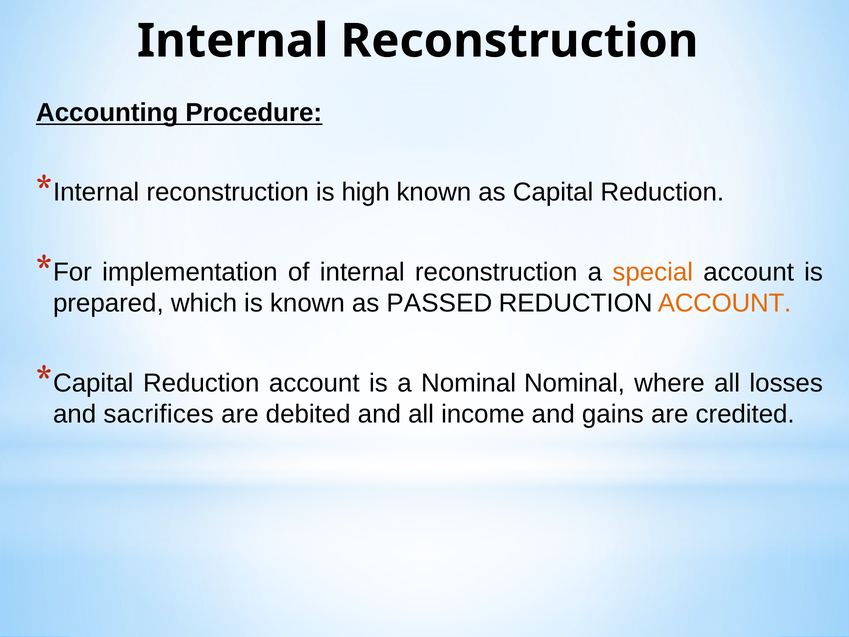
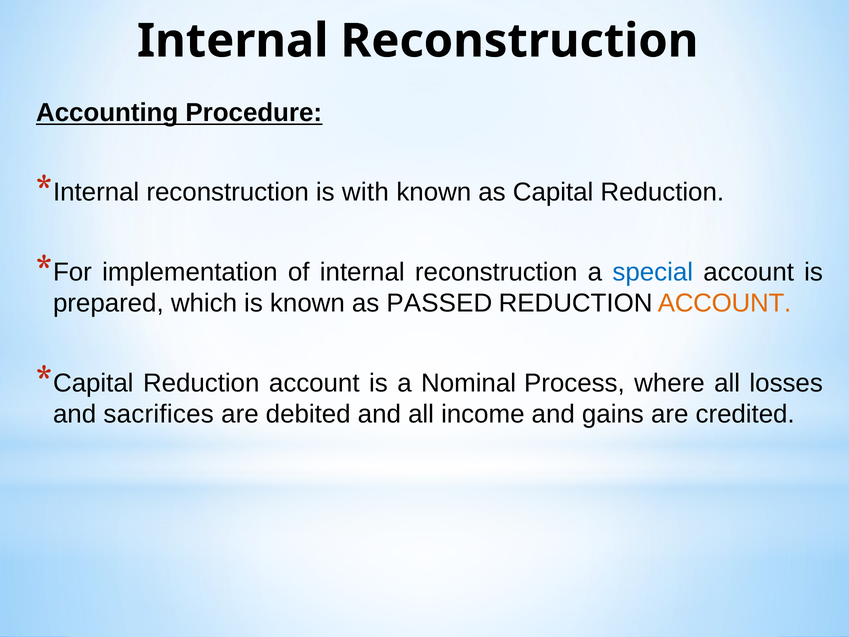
high: high -> with (365, 192)
special colour: orange -> blue (653, 272)
Nominal Nominal: Nominal -> Process (574, 383)
